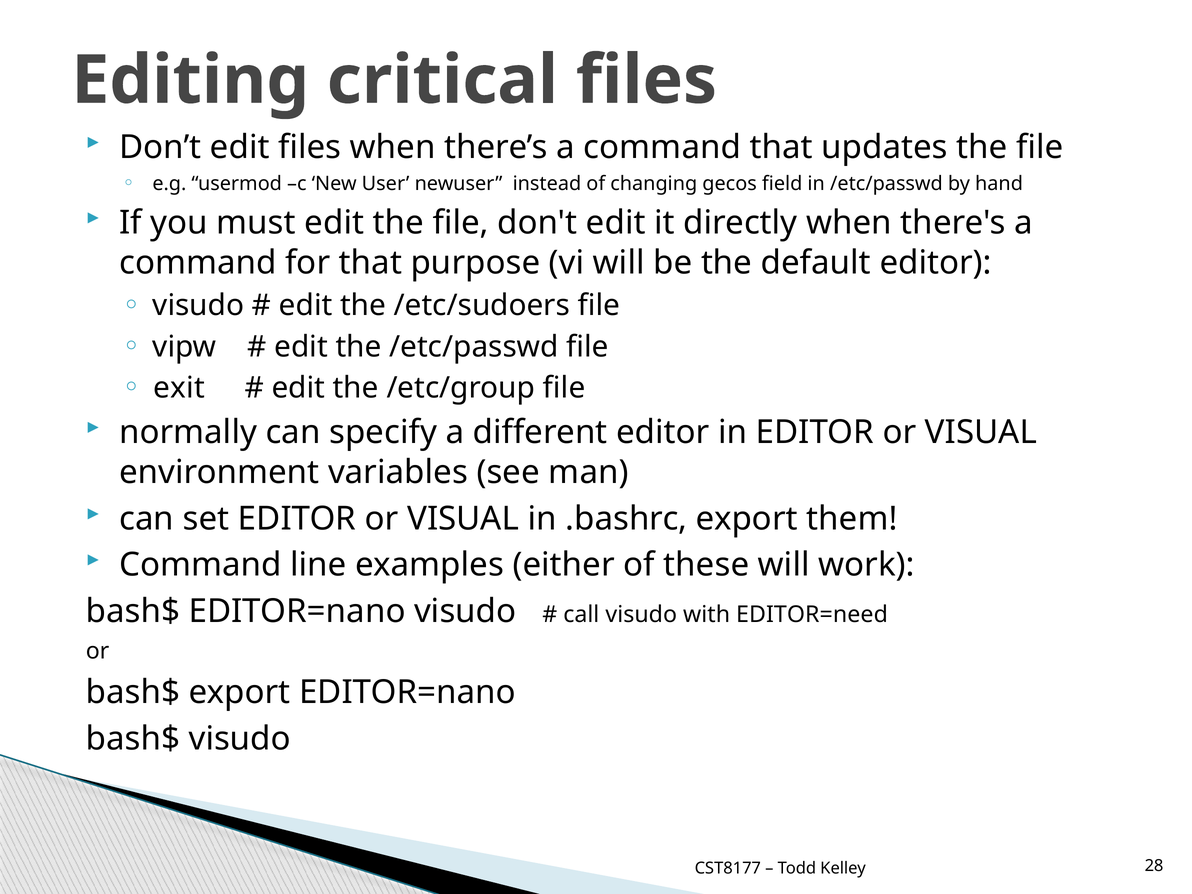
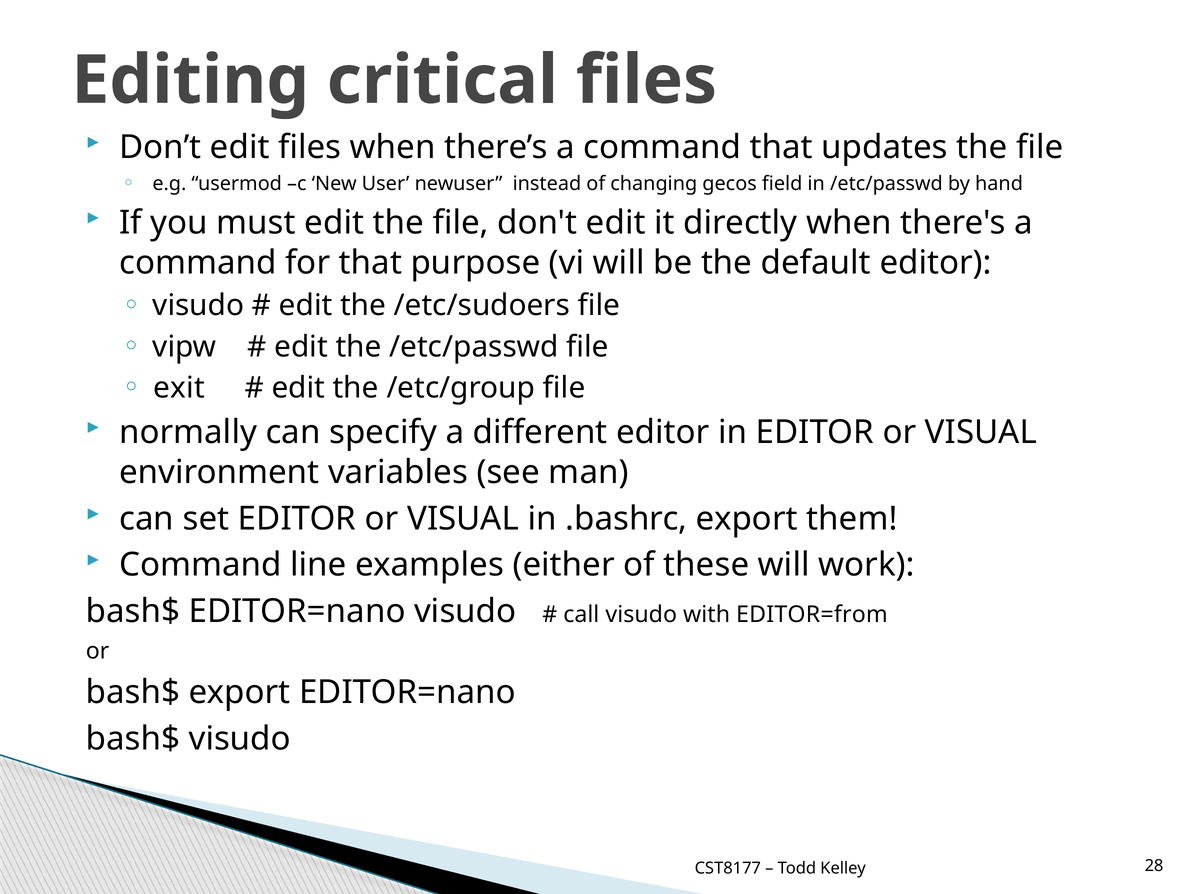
EDITOR=need: EDITOR=need -> EDITOR=from (812, 615)
